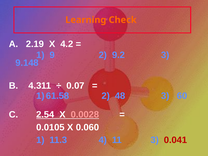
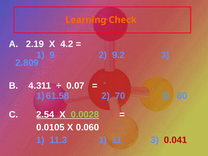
9.148: 9.148 -> 2.809 (27, 63)
48: 48 -> 70 (120, 96)
0.0028 colour: pink -> light green (85, 115)
11.3 4: 4 -> 1 (103, 140)
